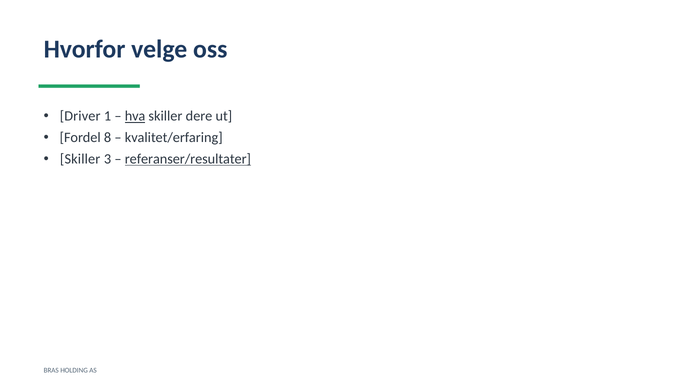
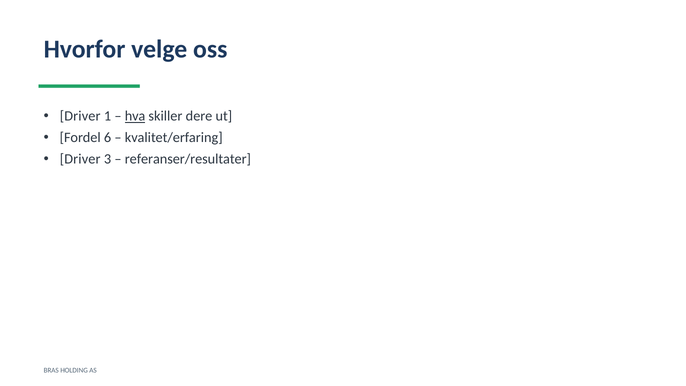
8: 8 -> 6 (108, 138)
Skiller: Skiller -> Driver (80, 159)
referanser/resultater underline: present -> none (188, 159)
